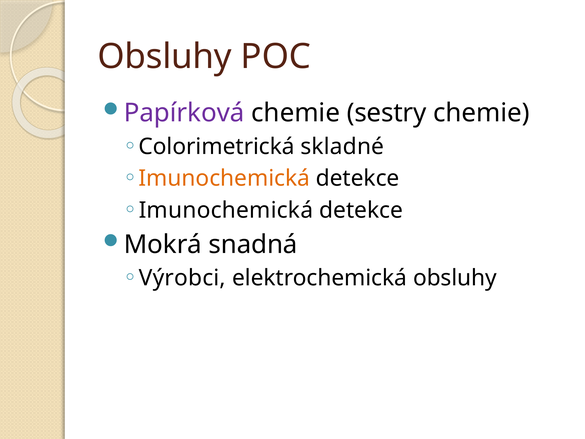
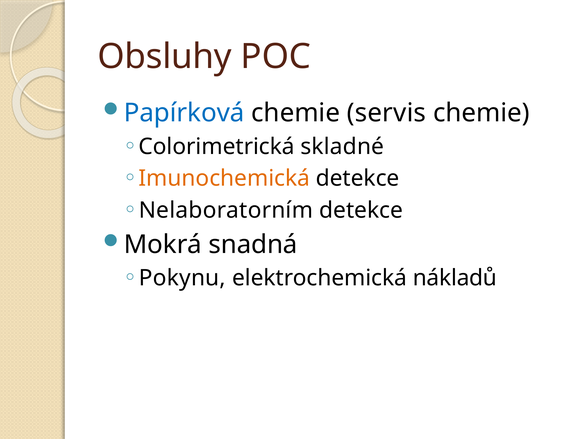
Papírková colour: purple -> blue (184, 113)
sestry: sestry -> servis (386, 113)
Imunochemická: Imunochemická -> Nelaboratorním (226, 210)
Výrobci: Výrobci -> Pokynu (182, 278)
elektrochemická obsluhy: obsluhy -> nákladů (455, 278)
